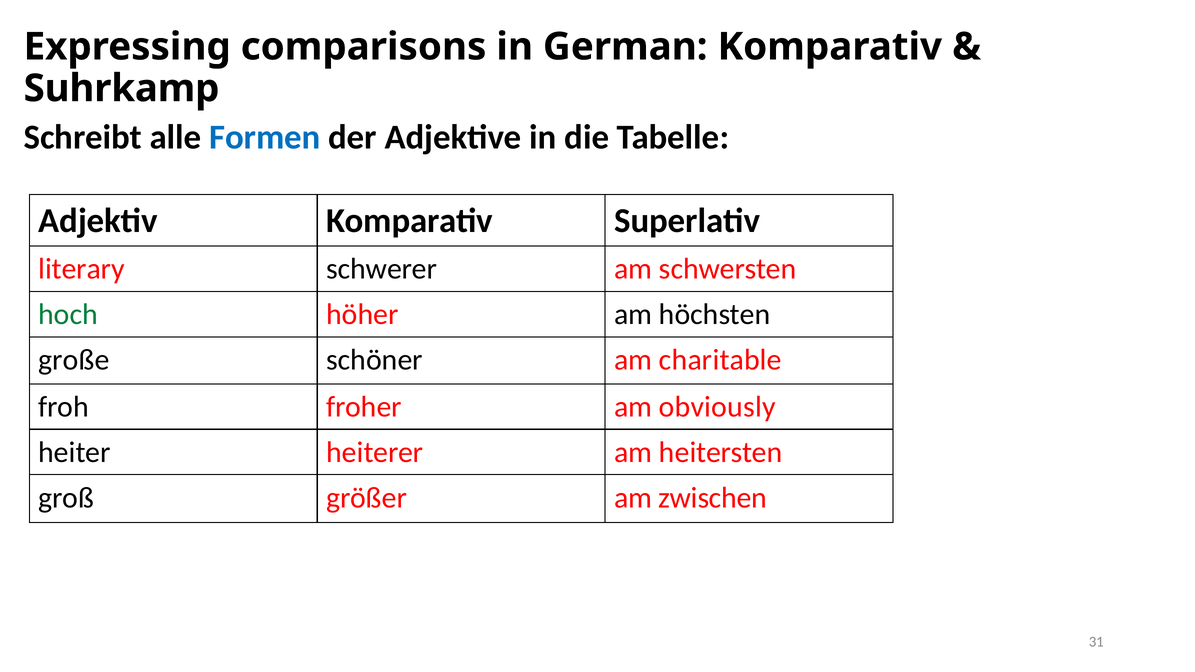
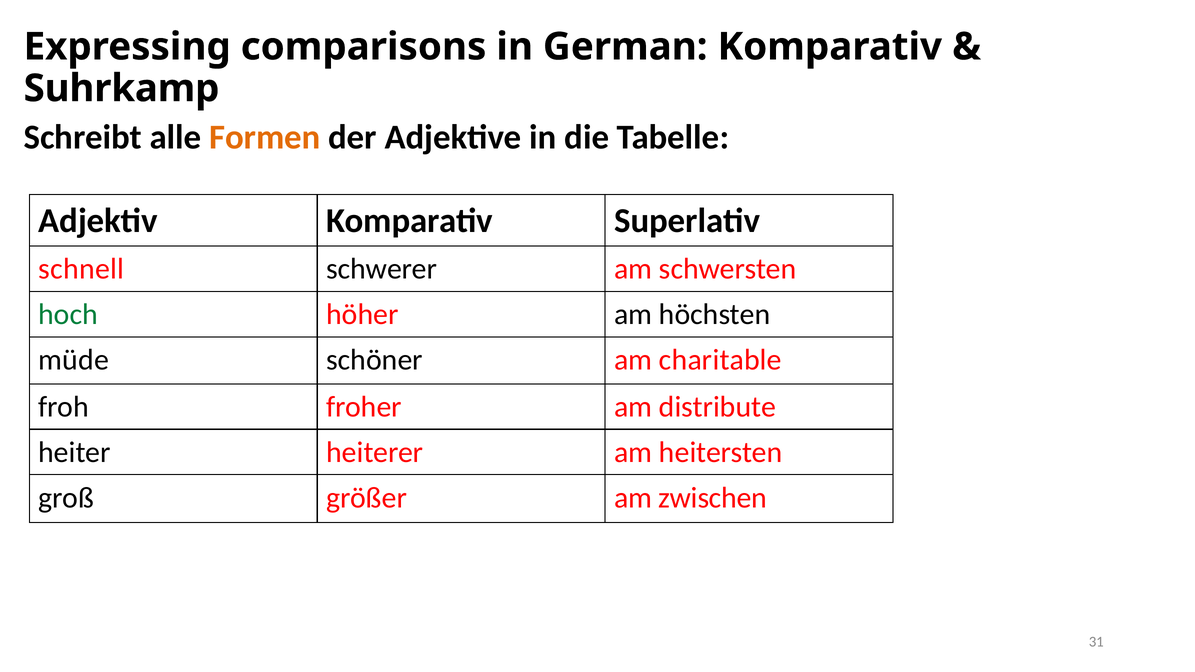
Formen colour: blue -> orange (265, 137)
literary: literary -> schnell (81, 269)
große: große -> müde (74, 360)
obviously: obviously -> distribute (717, 407)
